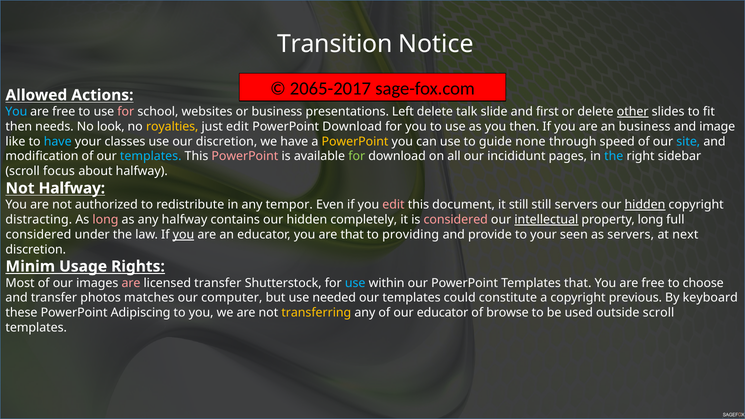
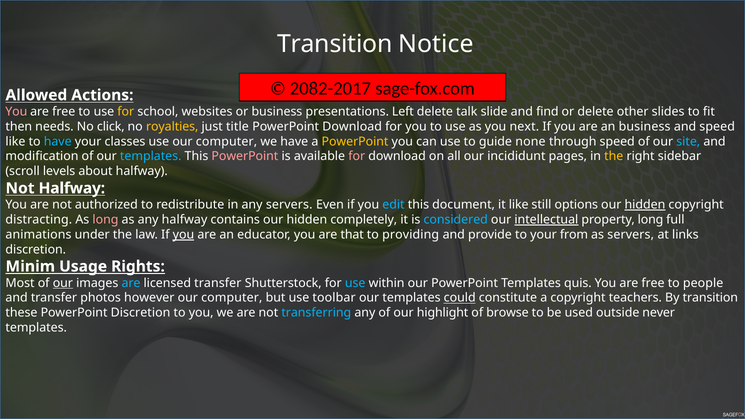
2065-2017: 2065-2017 -> 2082-2017 (330, 88)
You colour: light blue -> pink (16, 112)
for colour: pink -> yellow (126, 112)
first: first -> find (547, 112)
other underline: present -> none (633, 112)
look: look -> click (111, 127)
just edit: edit -> title (237, 127)
you then: then -> next (524, 127)
and image: image -> speed (717, 127)
use our discretion: discretion -> computer (226, 141)
for colour: light green -> pink (357, 156)
the colour: light blue -> yellow (614, 156)
focus: focus -> levels (59, 171)
any tempor: tempor -> servers (289, 205)
edit colour: pink -> light blue (393, 205)
it still: still -> like (519, 205)
still servers: servers -> options (576, 205)
considered colour: pink -> light blue (456, 220)
considered: considered -> animations (38, 235)
seen: seen -> from (574, 235)
next: next -> links (685, 235)
our underline: none -> present (63, 283)
are colour: pink -> light blue (131, 283)
Templates that: that -> quis (578, 283)
choose: choose -> people (703, 283)
matches: matches -> however (149, 298)
needed: needed -> toolbar (334, 298)
could underline: none -> present (460, 298)
previous: previous -> teachers (635, 298)
By keyboard: keyboard -> transition (710, 298)
PowerPoint Adipiscing: Adipiscing -> Discretion (141, 313)
transferring colour: yellow -> light blue (316, 313)
our educator: educator -> highlight (443, 313)
outside scroll: scroll -> never (659, 313)
